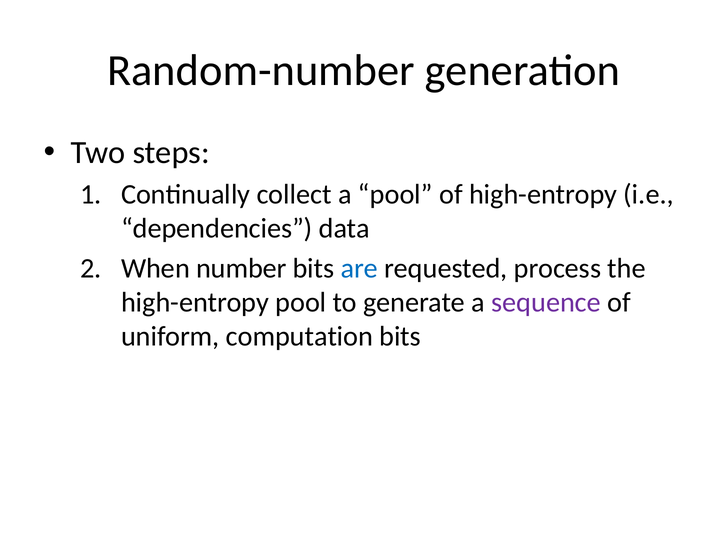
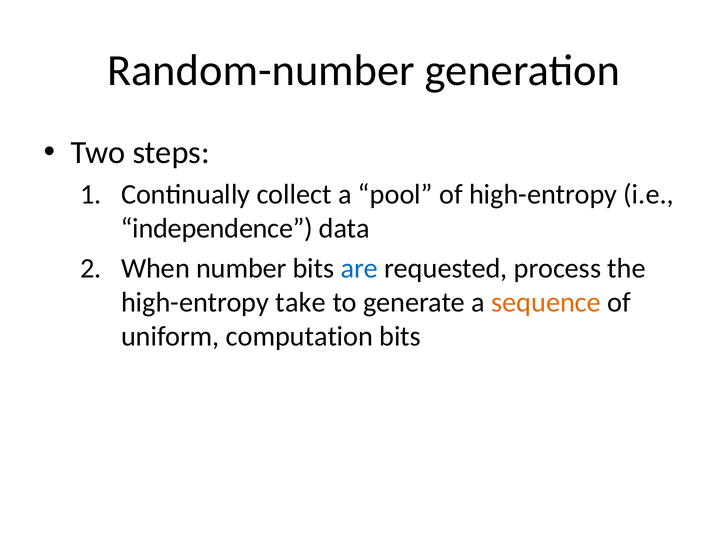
dependencies: dependencies -> independence (217, 229)
high-entropy pool: pool -> take (301, 302)
sequence colour: purple -> orange (546, 302)
